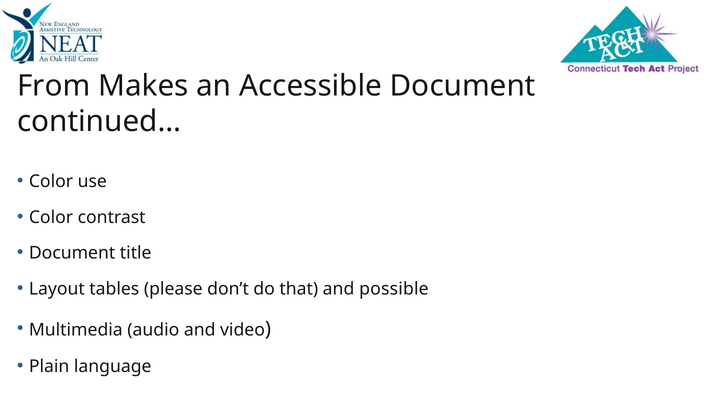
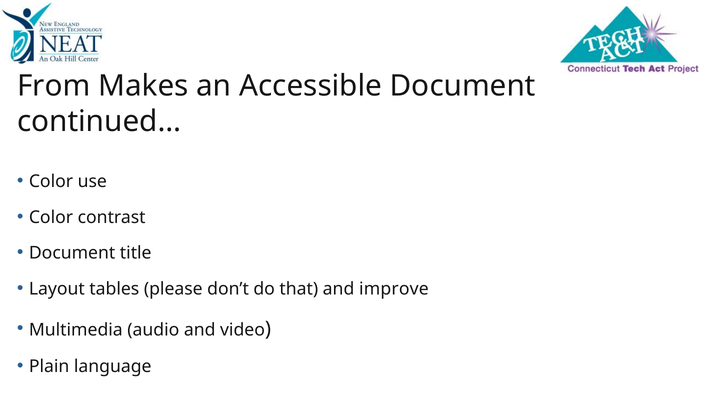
possible: possible -> improve (394, 289)
